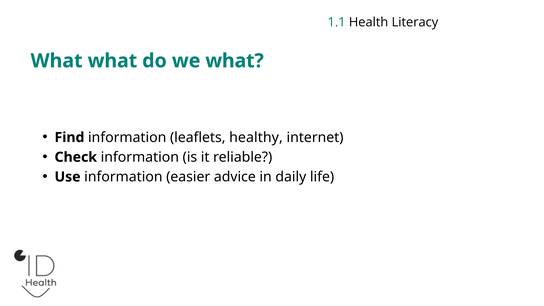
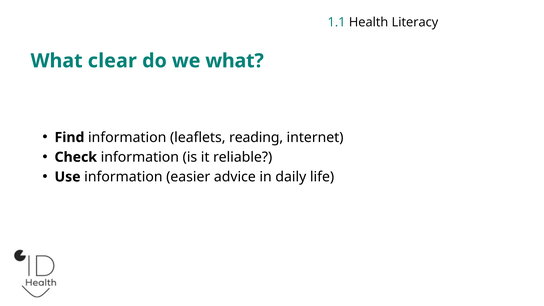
What what: what -> clear (112, 61)
healthy: healthy -> reading (256, 137)
